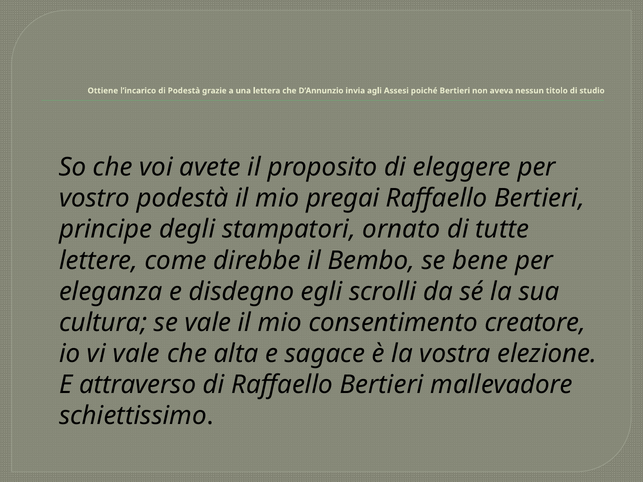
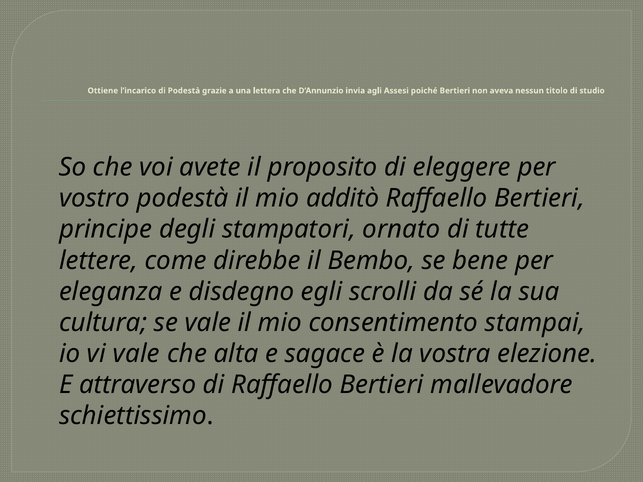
pregai: pregai -> additò (343, 198)
creatore: creatore -> stampai (535, 323)
